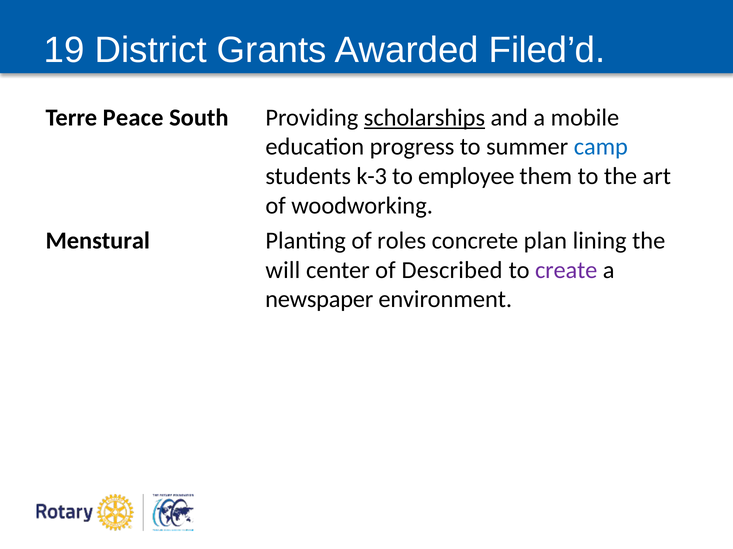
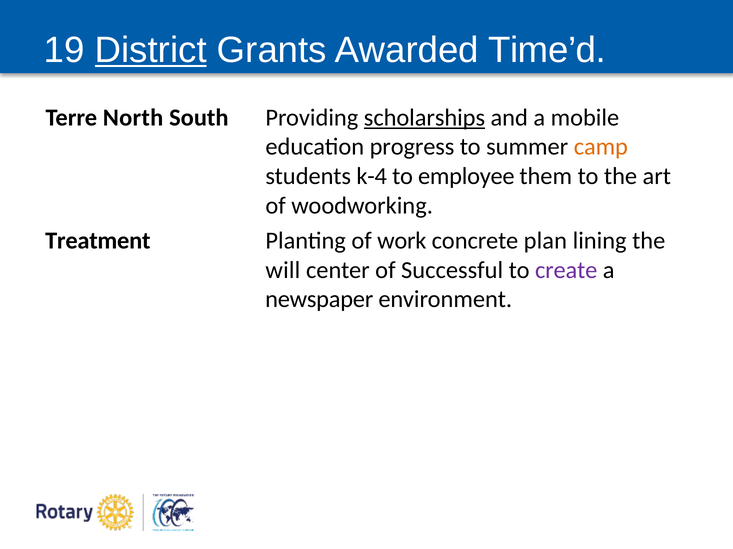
District underline: none -> present (151, 50)
Filed’d: Filed’d -> Time’d (547, 50)
Peace: Peace -> North (133, 118)
camp colour: blue -> orange (601, 147)
k-3: k-3 -> k-4 (372, 176)
Menstural: Menstural -> Treatment (98, 241)
roles: roles -> work (402, 241)
Described: Described -> Successful (452, 271)
